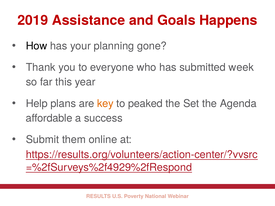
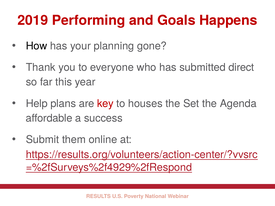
Assistance: Assistance -> Performing (89, 20)
week: week -> direct (241, 67)
key colour: orange -> red (105, 104)
peaked: peaked -> houses (145, 104)
